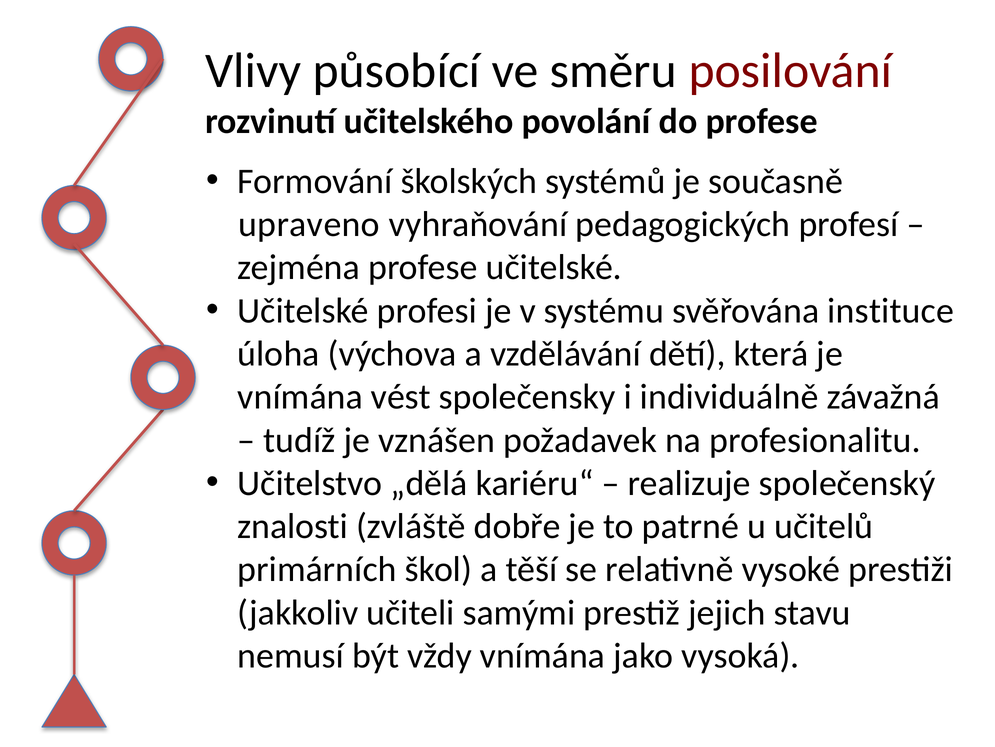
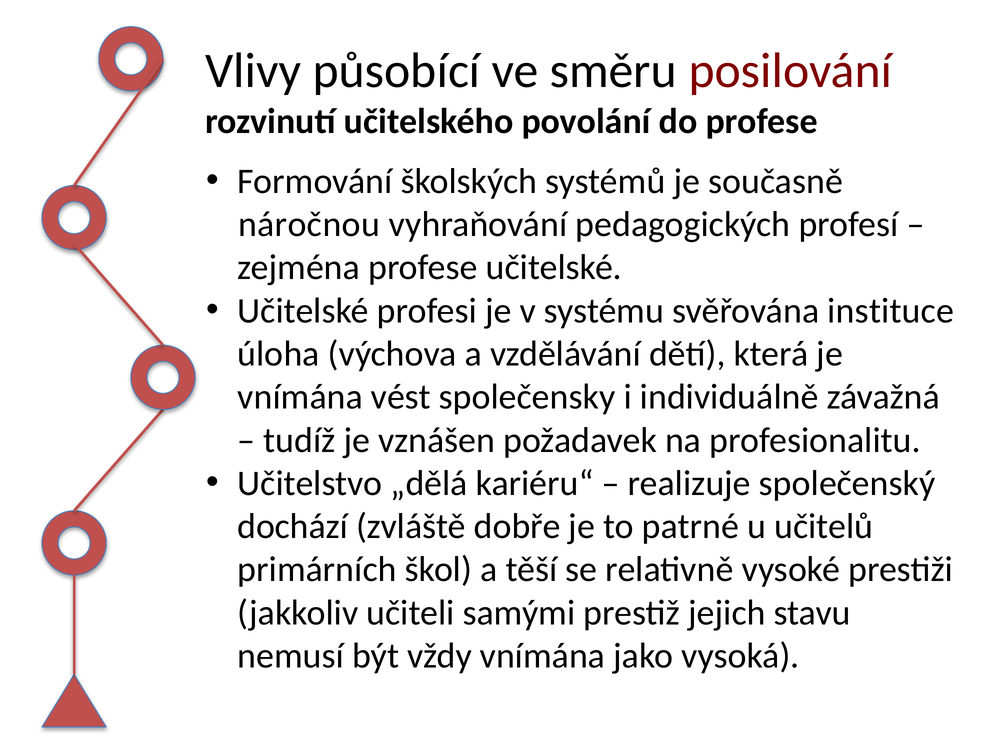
upraveno: upraveno -> náročnou (309, 224)
znalosti: znalosti -> dochází (293, 526)
